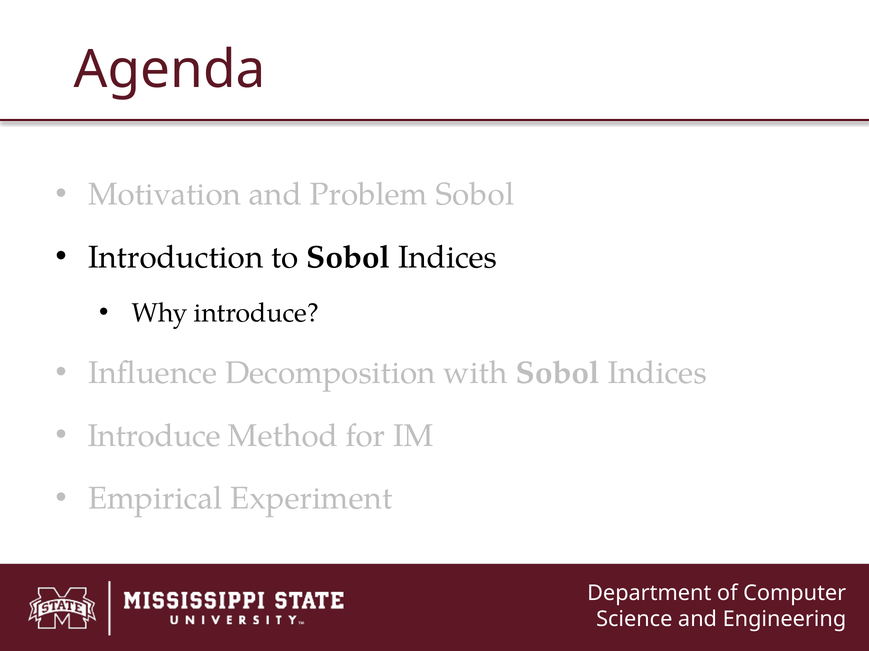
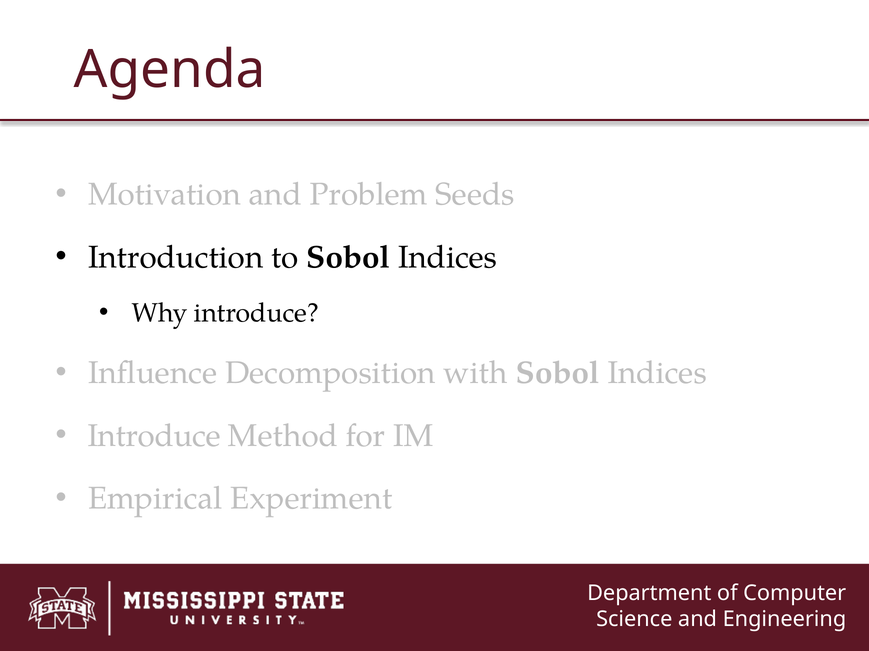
Problem Sobol: Sobol -> Seeds (475, 195)
